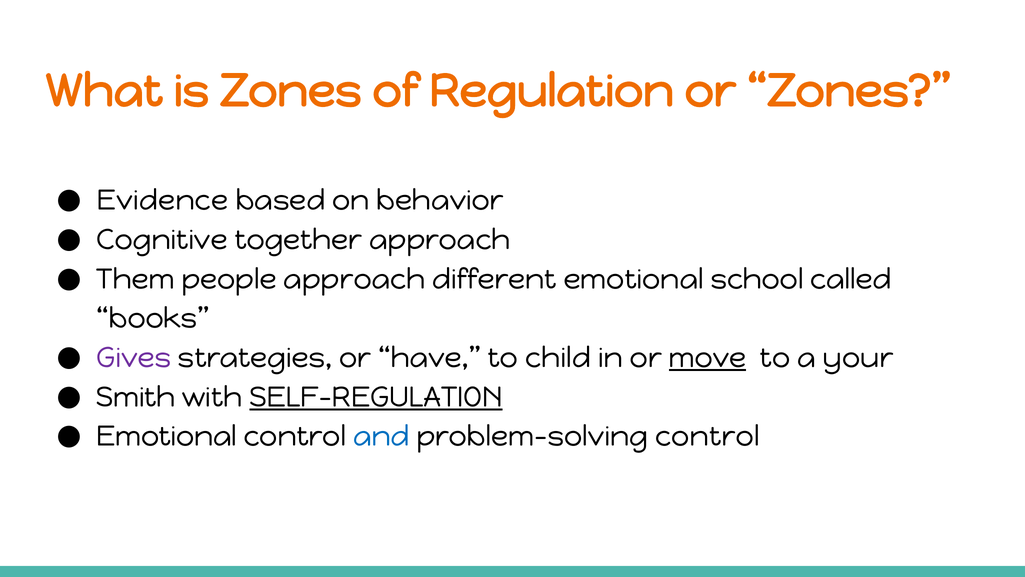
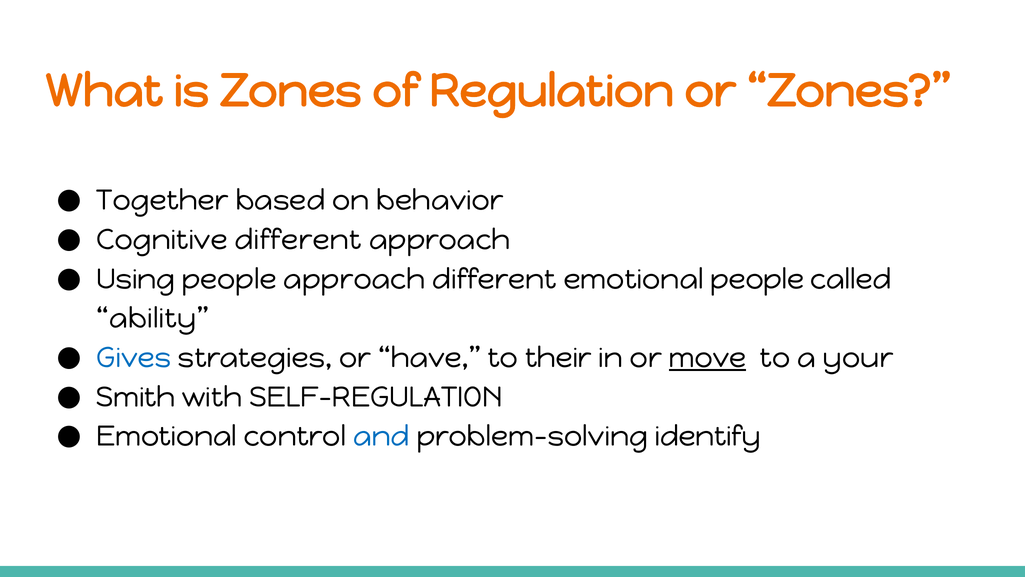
Evidence: Evidence -> Together (163, 200)
Cognitive together: together -> different (298, 240)
Them: Them -> Using (136, 279)
emotional school: school -> people (757, 279)
books: books -> ability (153, 318)
Gives colour: purple -> blue (134, 358)
child: child -> their (558, 358)
SELF-REGULATION underline: present -> none (376, 397)
problem-solving control: control -> identify (708, 436)
